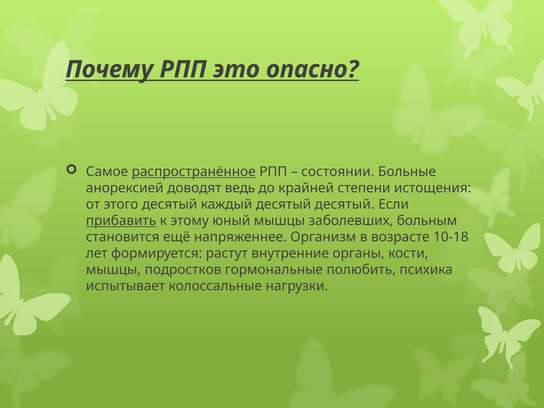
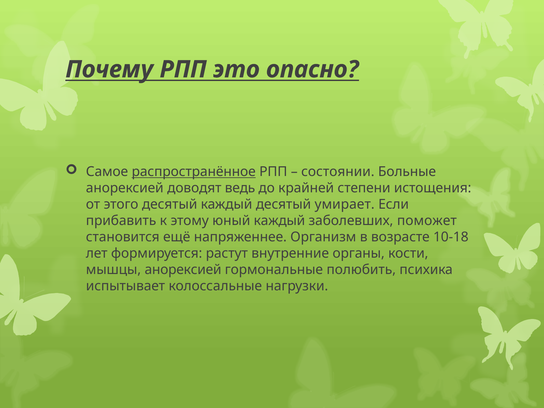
десятый десятый: десятый -> умирает (345, 204)
прибавить underline: present -> none (121, 221)
юный мышцы: мышцы -> каждый (279, 221)
больным: больным -> поможет (427, 221)
мышцы подростков: подростков -> анорексией (183, 270)
